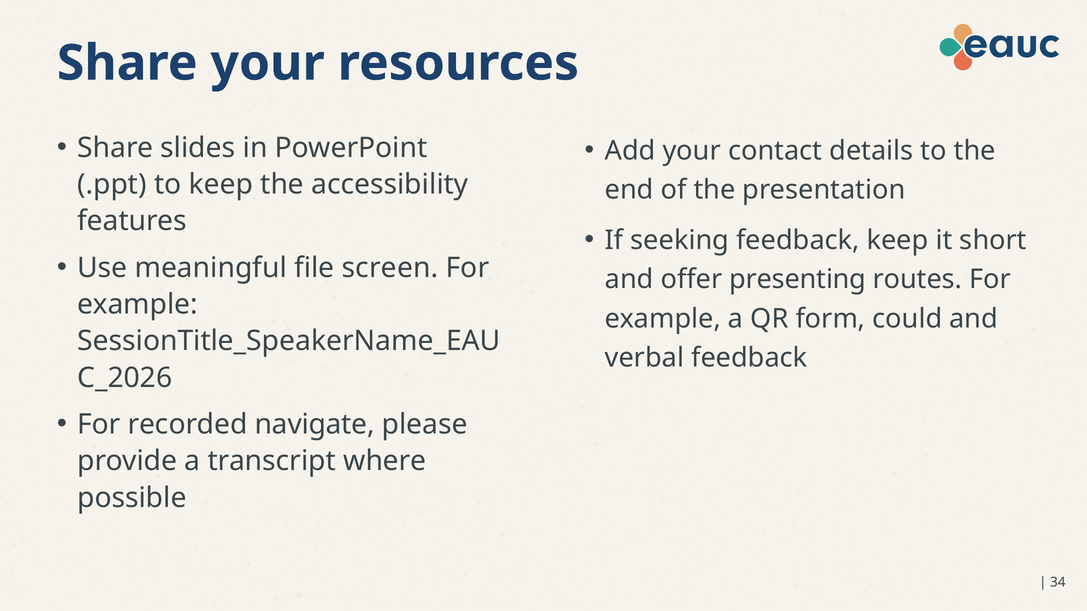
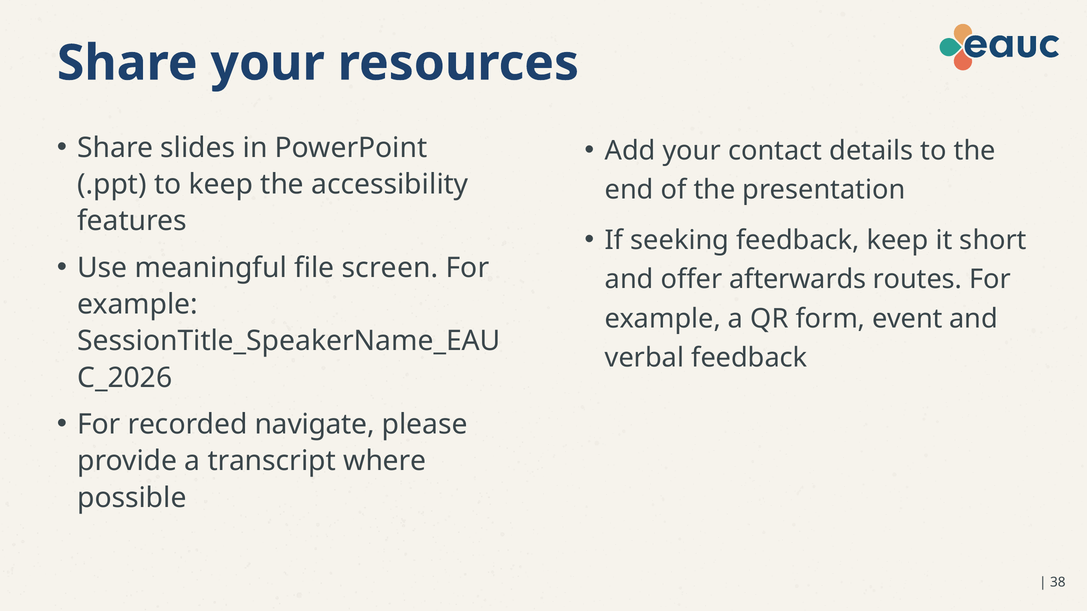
presenting: presenting -> afterwards (798, 280)
could: could -> event (907, 319)
34: 34 -> 38 (1058, 583)
